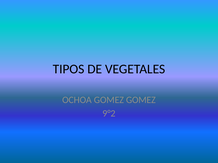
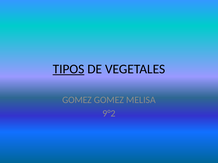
TIPOS underline: none -> present (69, 69)
OCHOA: OCHOA -> GOMEZ (77, 100)
GOMEZ GOMEZ: GOMEZ -> MELISA (141, 100)
